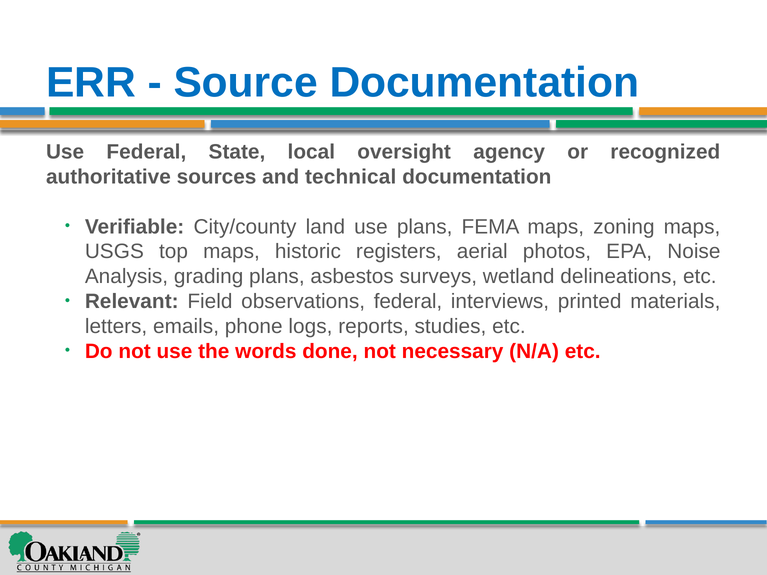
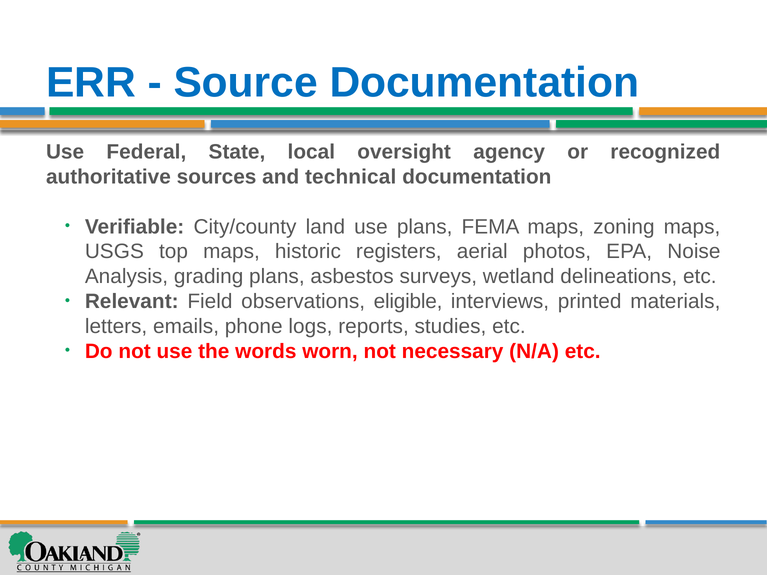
observations federal: federal -> eligible (408, 302)
done: done -> worn (330, 352)
